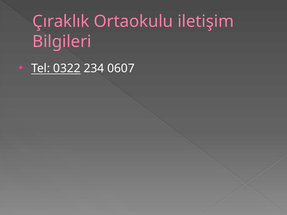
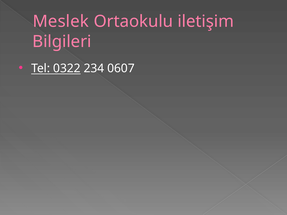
Çıraklık: Çıraklık -> Meslek (61, 21)
